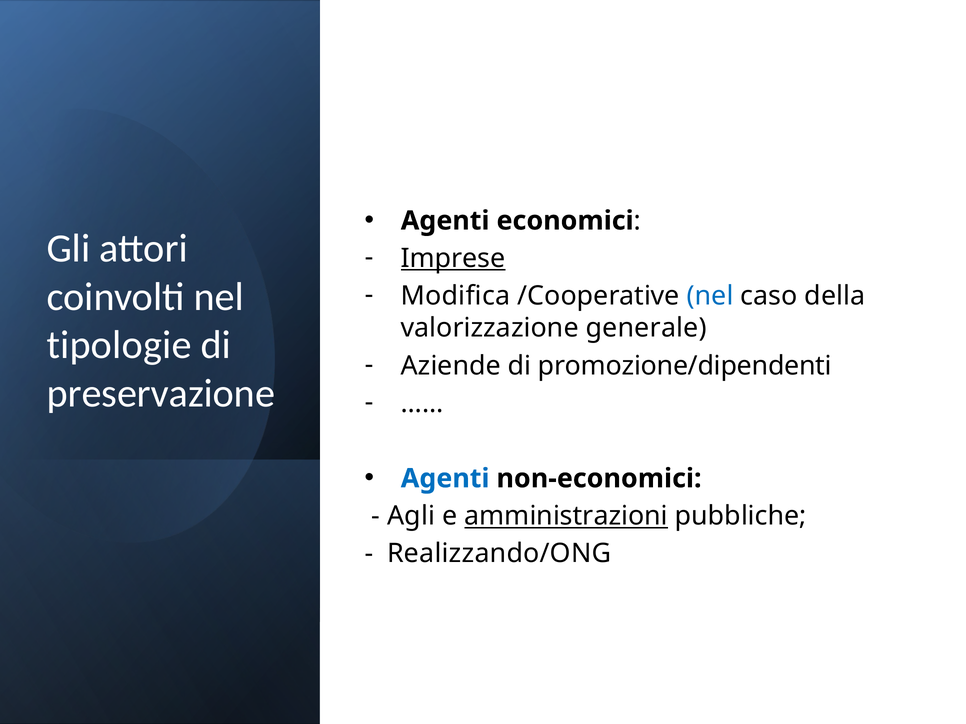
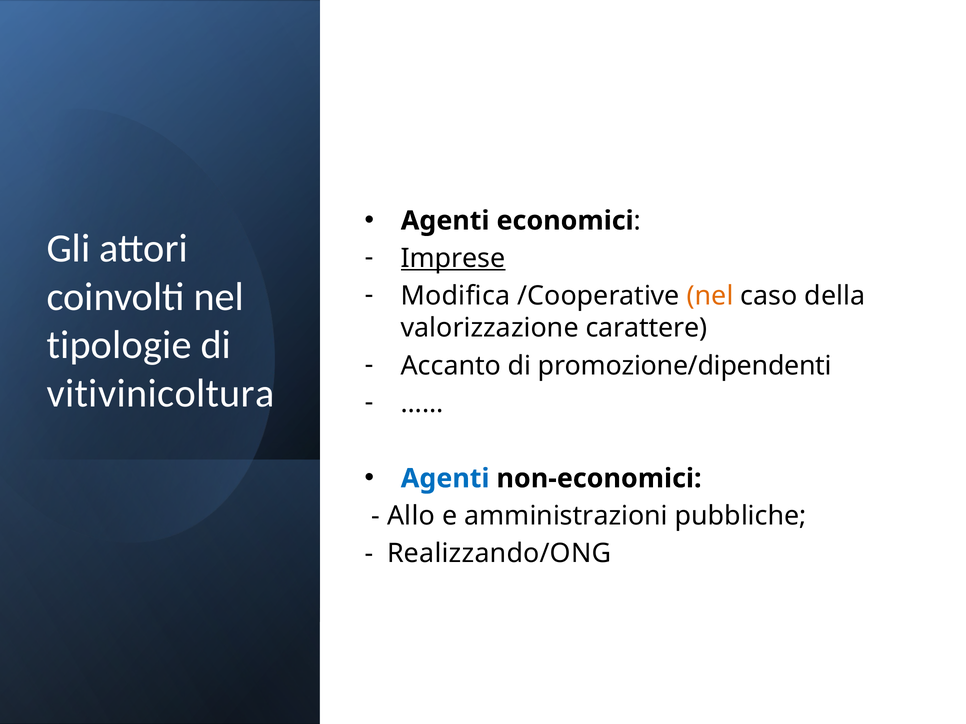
nel colour: blue -> orange (710, 296)
generale: generale -> carattere (646, 328)
Aziende: Aziende -> Accanto (451, 366)
preservazione: preservazione -> vitivinicoltura (161, 394)
Agli: Agli -> Allo (411, 516)
amministrazioni underline: present -> none (566, 516)
